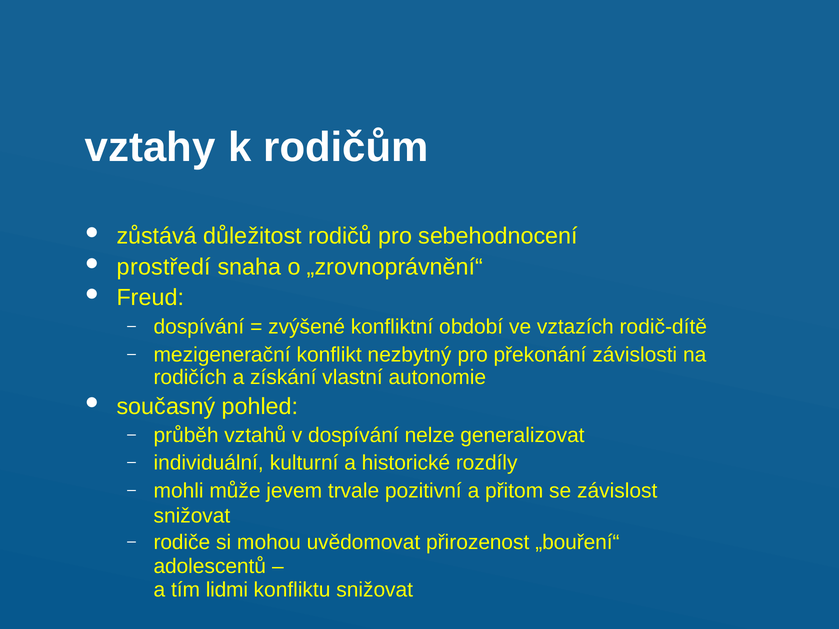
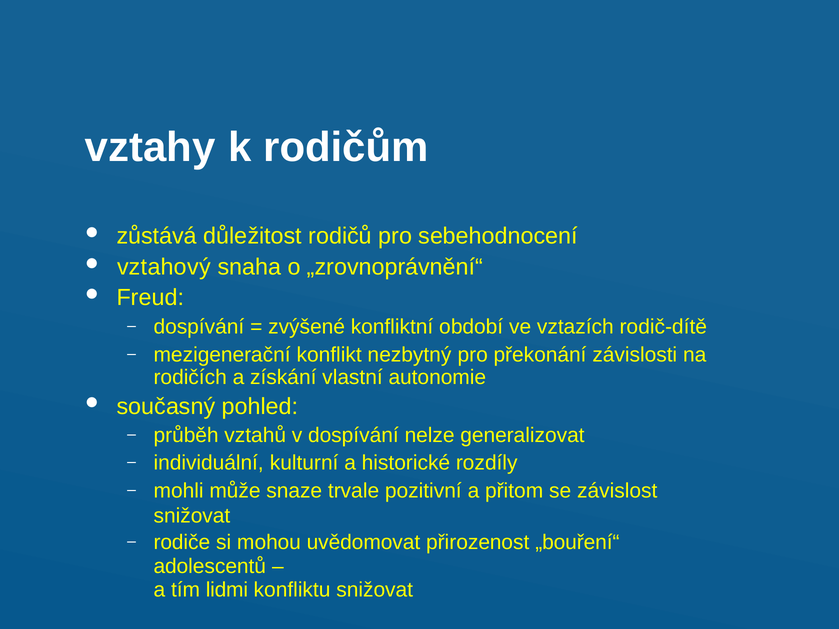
prostředí: prostředí -> vztahový (164, 267)
jevem: jevem -> snaze (294, 491)
